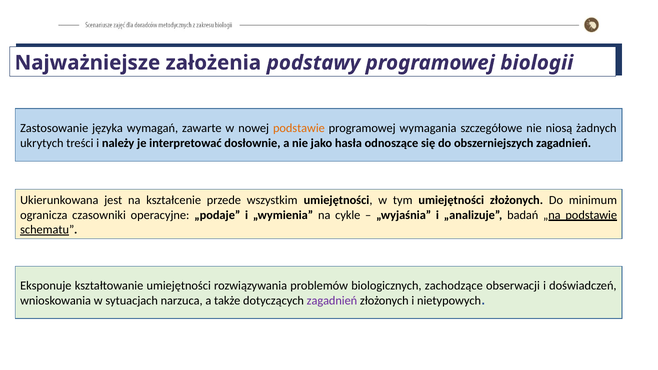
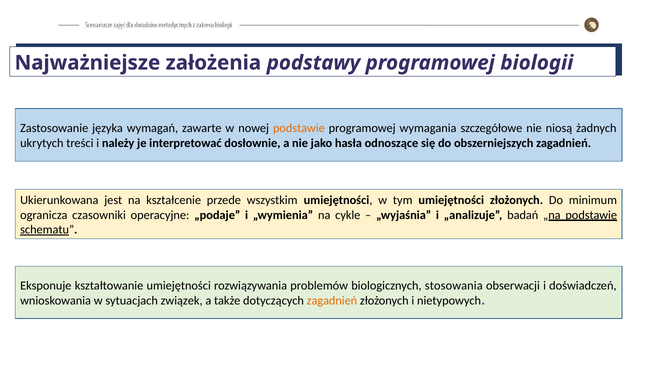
zachodzące: zachodzące -> stosowania (454, 286)
narzuca: narzuca -> związek (182, 301)
zagadnień colour: purple -> orange (332, 301)
